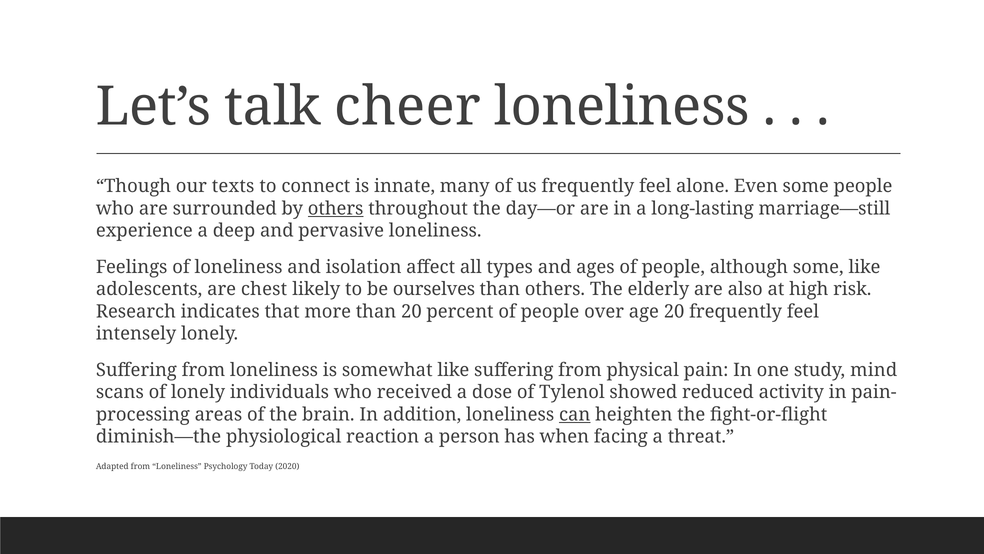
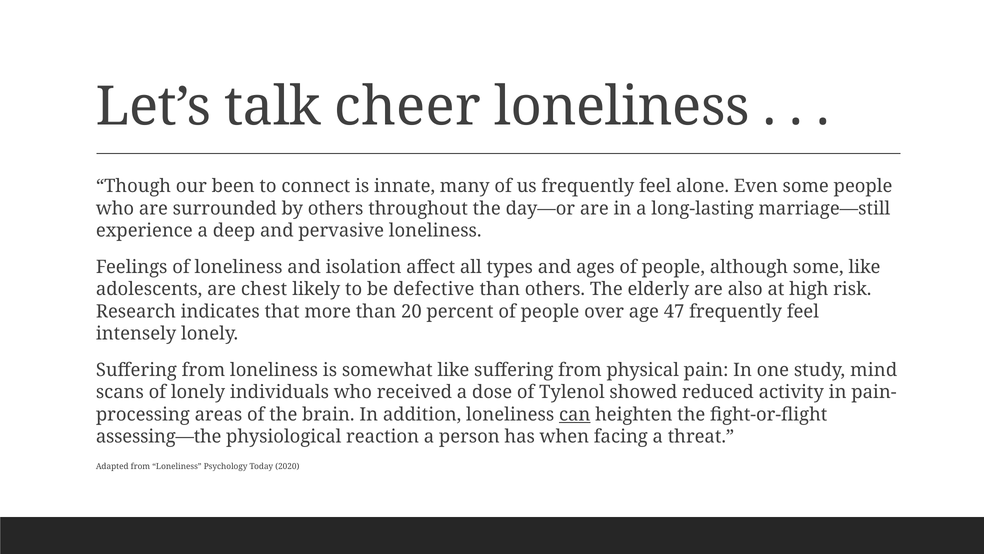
texts: texts -> been (233, 186)
others underline: present -> none (336, 208)
ourselves: ourselves -> defective (434, 289)
age 20: 20 -> 47 (674, 311)
diminish—the: diminish—the -> assessing—the (159, 436)
